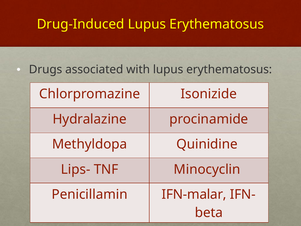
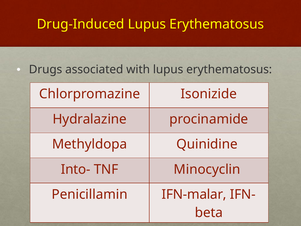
Lips-: Lips- -> Into- (76, 169)
